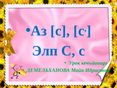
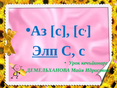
Элп underline: none -> present (45, 51)
